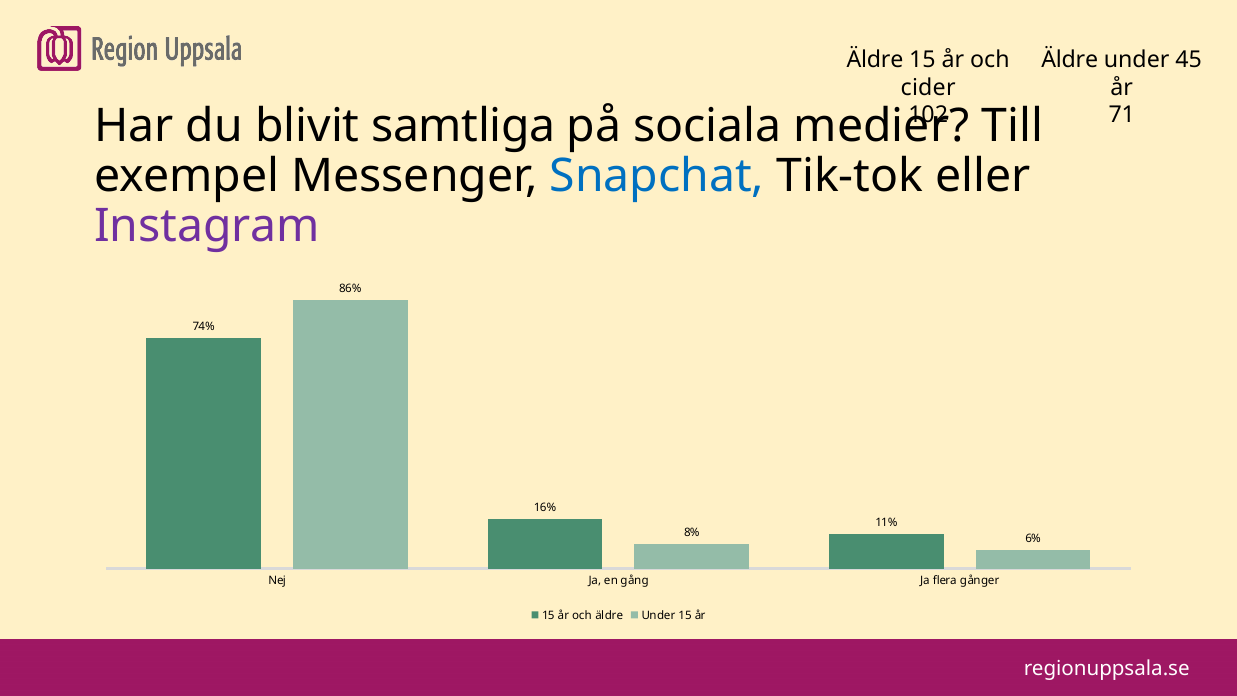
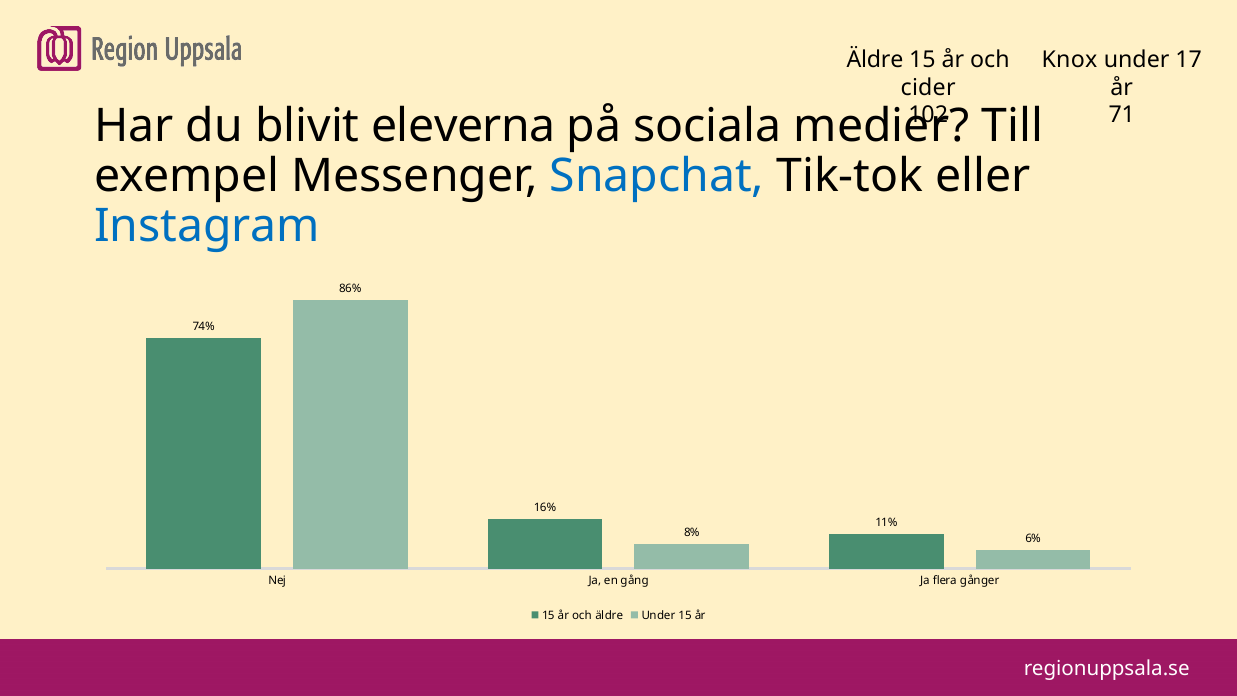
Äldre: Äldre -> Knox (1069, 60)
45: 45 -> 17 (1189, 60)
samtliga: samtliga -> eleverna (463, 126)
Instagram colour: purple -> blue (207, 226)
